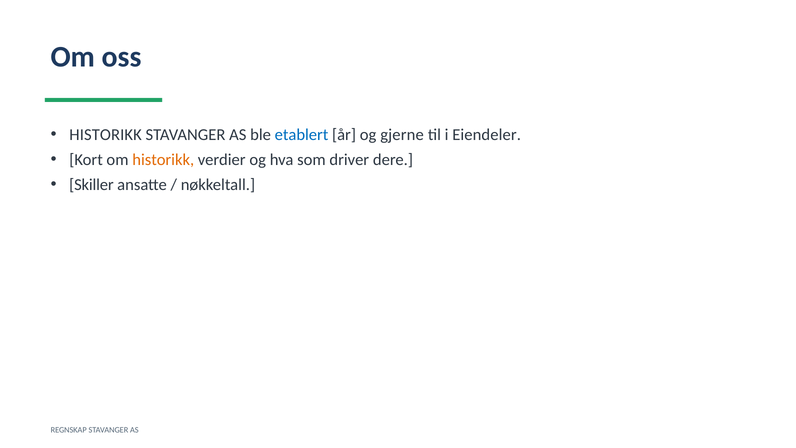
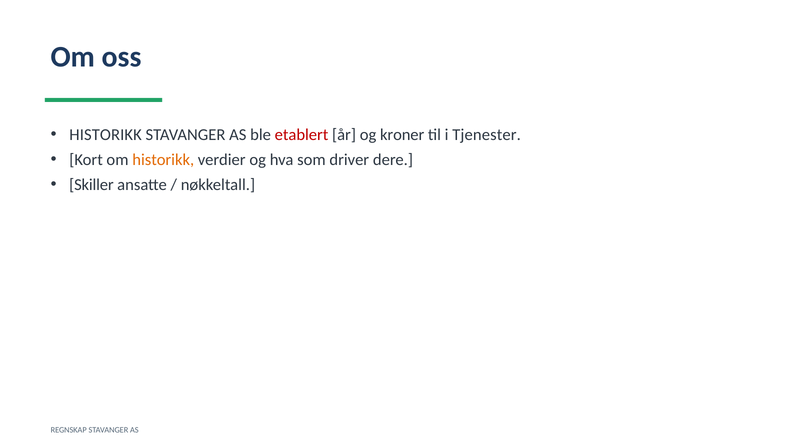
etablert colour: blue -> red (302, 135)
gjerne: gjerne -> kroner (402, 135)
Eiendeler: Eiendeler -> Tjenester (487, 135)
